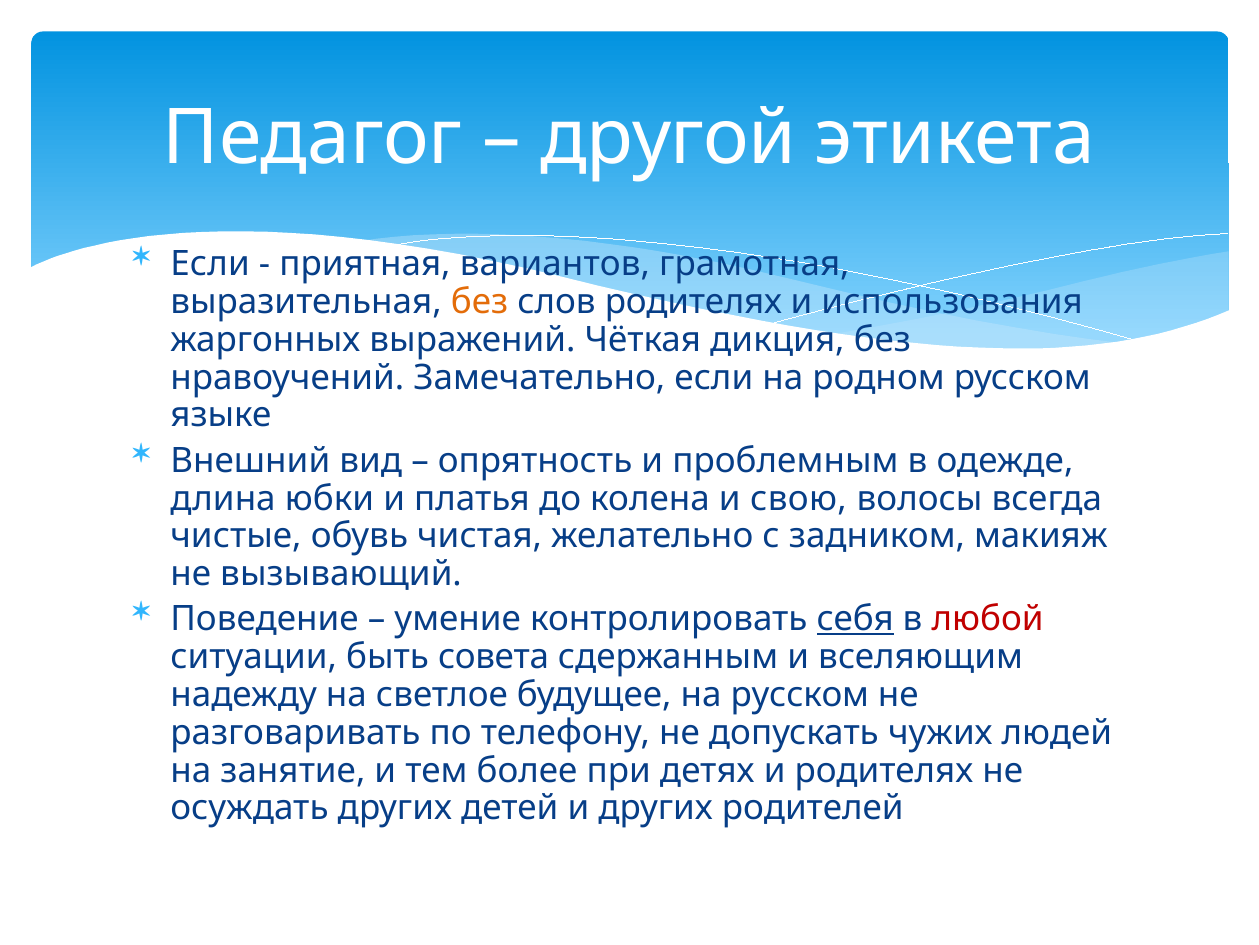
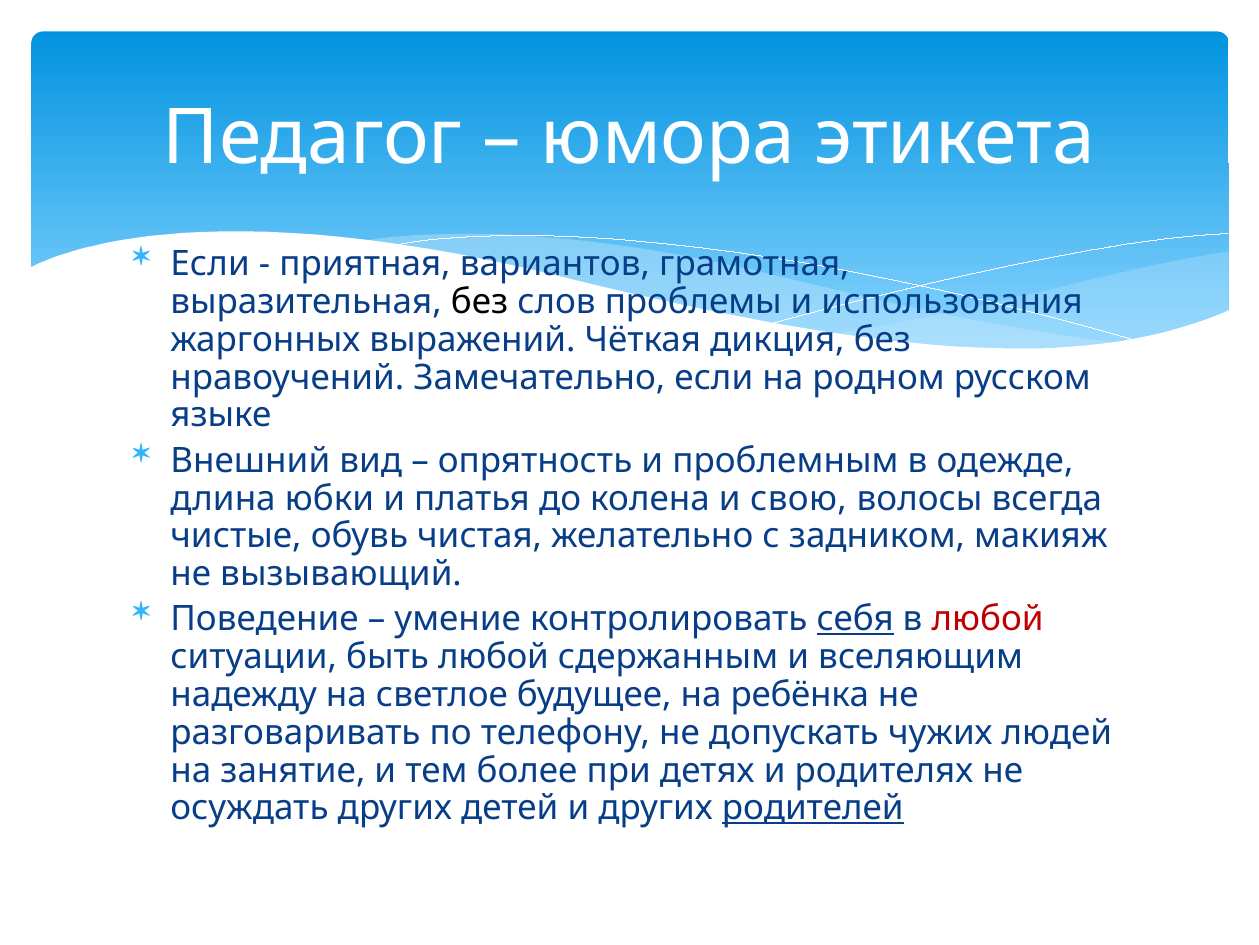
другой: другой -> юмора (668, 138)
без colour: orange -> black (479, 302)
слов родителях: родителях -> проблемы (693, 302)
быть совета: совета -> любой (493, 657)
на русском: русском -> ребёнка (800, 694)
родителей underline: none -> present (813, 808)
